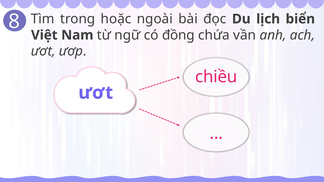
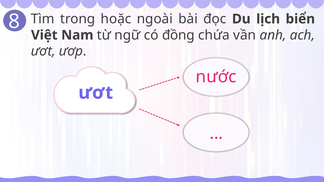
chiều: chiều -> nước (216, 77)
